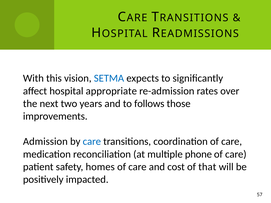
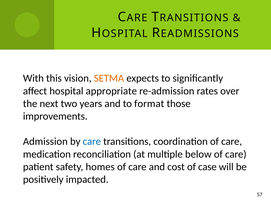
SETMA colour: blue -> orange (109, 78)
follows: follows -> format (149, 104)
phone: phone -> below (198, 154)
that: that -> case (207, 167)
